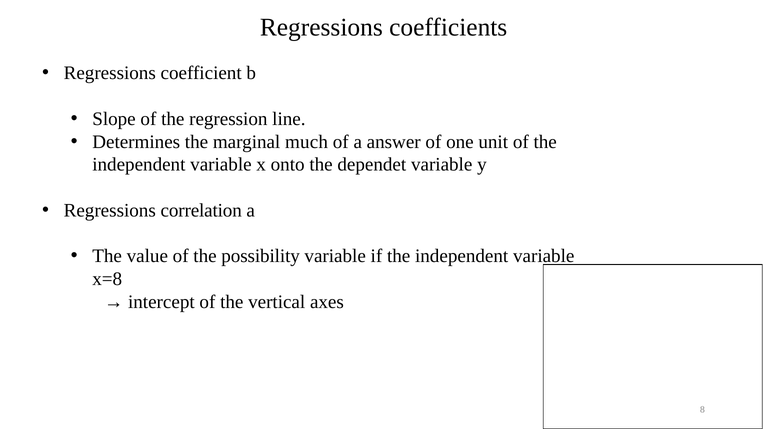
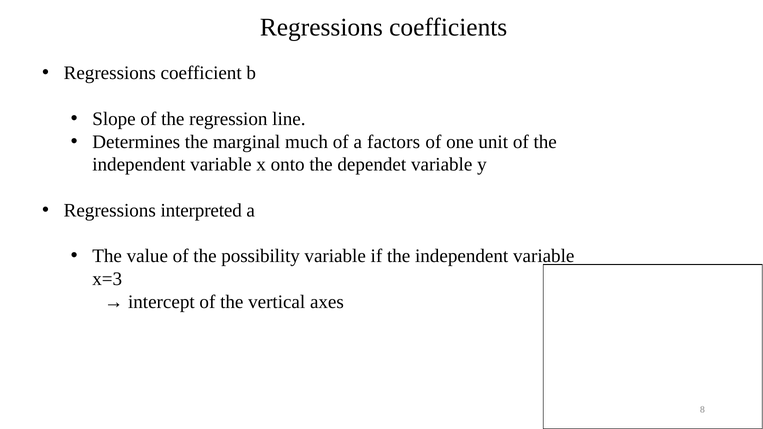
answer: answer -> factors (394, 142)
correlation: correlation -> interpreted (201, 211)
x=8: x=8 -> x=3 (107, 279)
